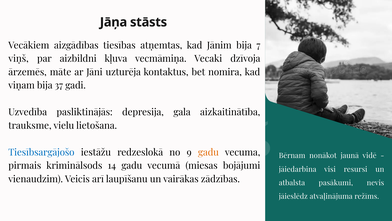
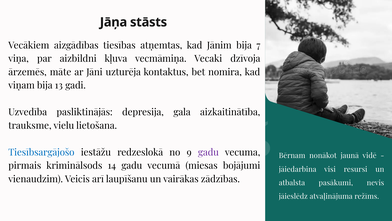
viņš: viņš -> viņa (19, 59)
37: 37 -> 13 (59, 85)
gadu colour: orange -> purple (208, 152)
